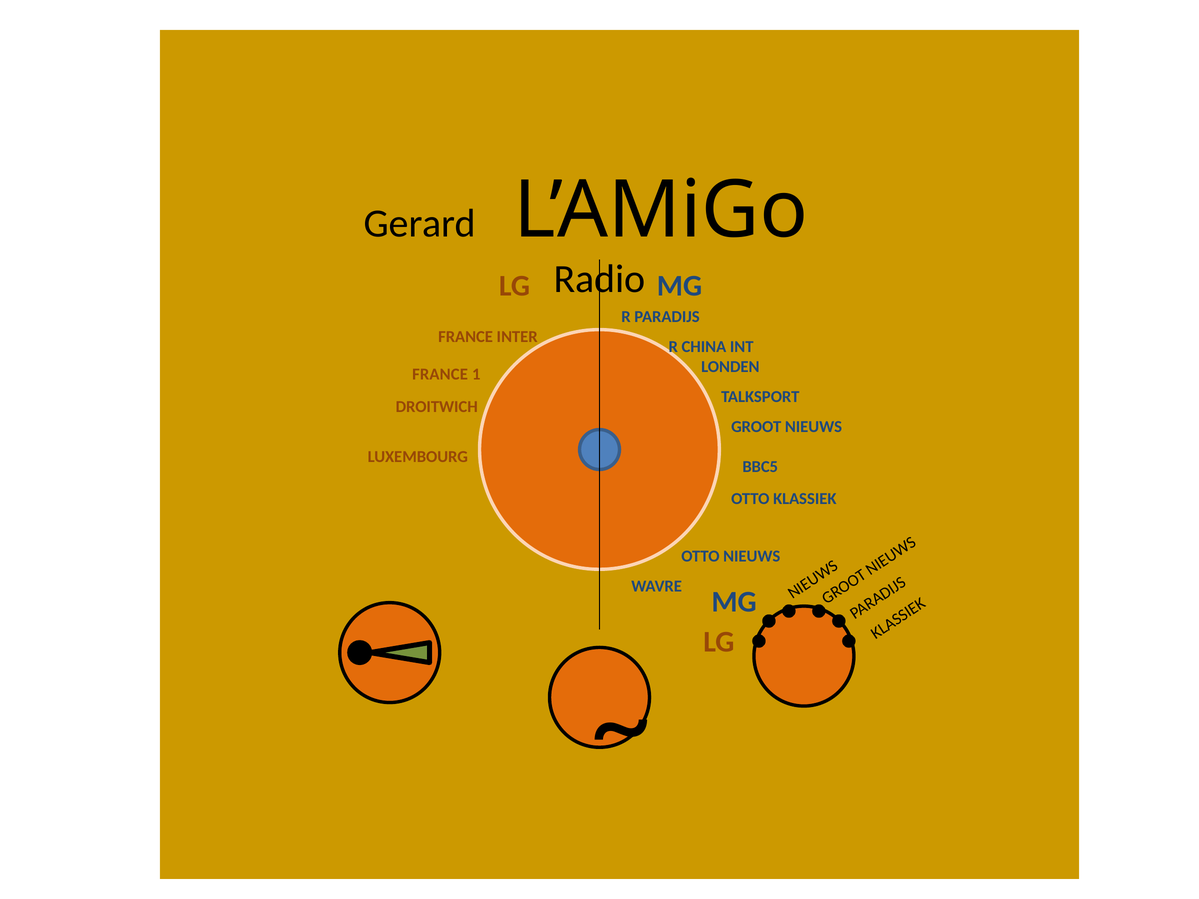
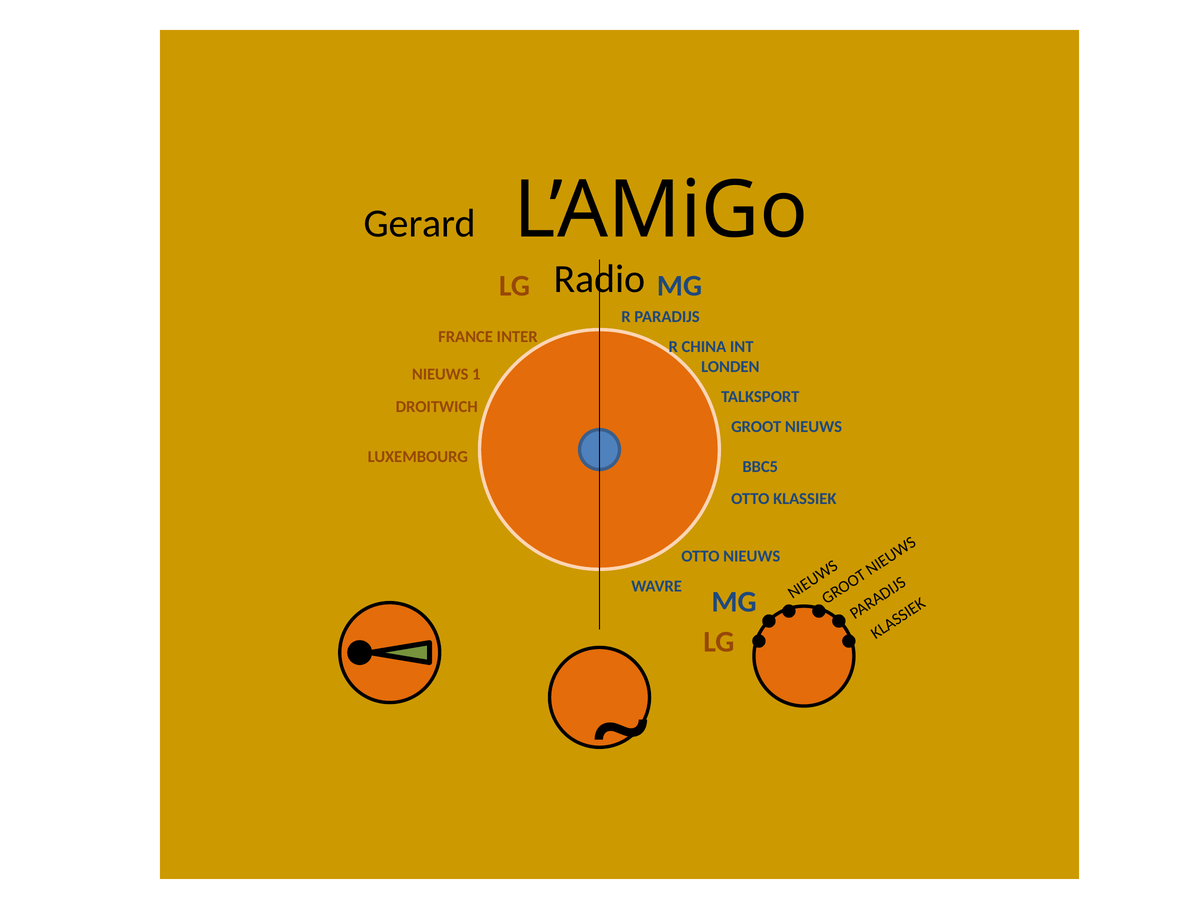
FRANCE: FRANCE -> NIEUWS (440, 374)
